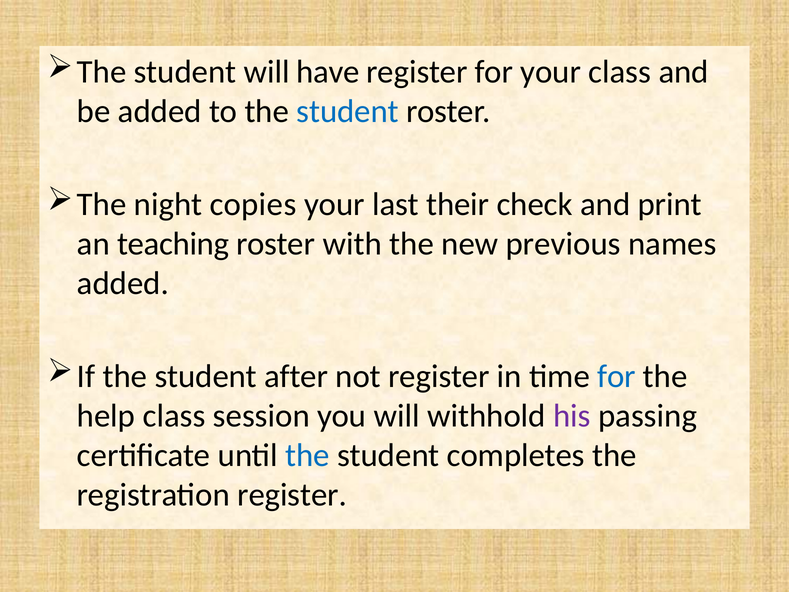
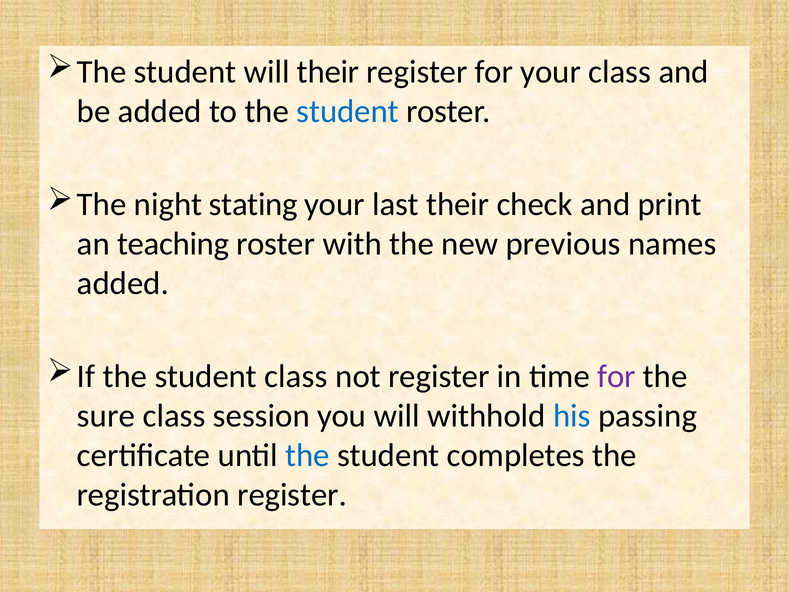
will have: have -> their (328, 72)
copies: copies -> stating (253, 204)
student after: after -> class (296, 376)
for colour: blue -> purple (617, 376)
help: help -> sure (106, 416)
his colour: purple -> blue (572, 416)
